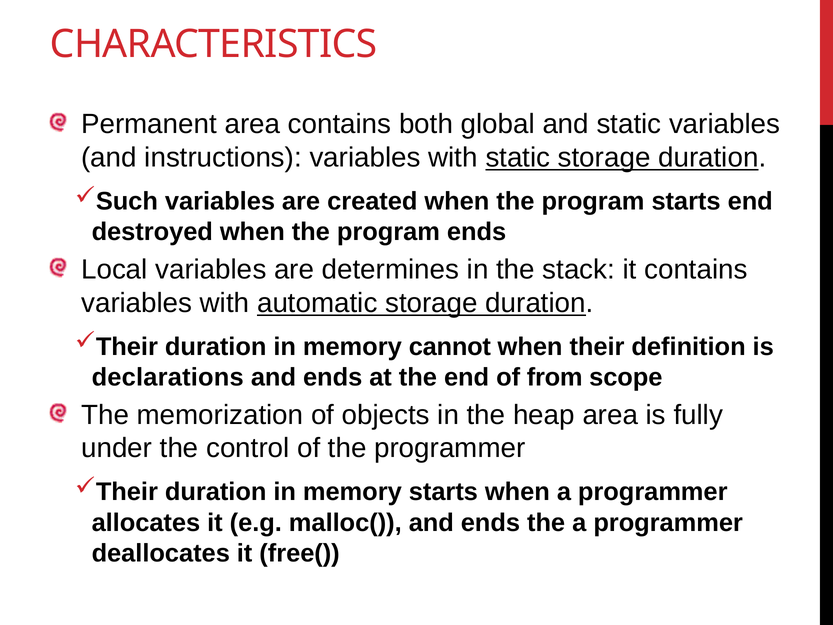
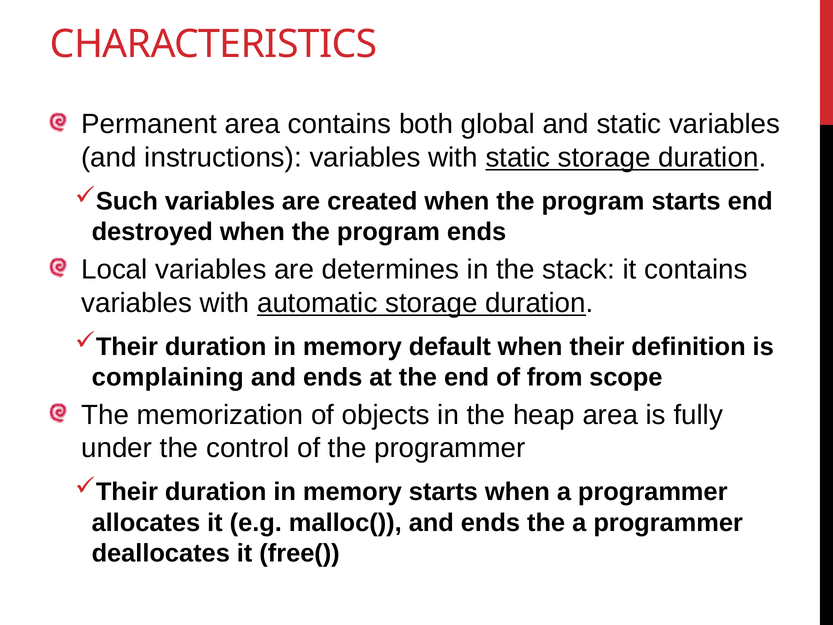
cannot: cannot -> default (450, 347)
declarations: declarations -> complaining (168, 377)
